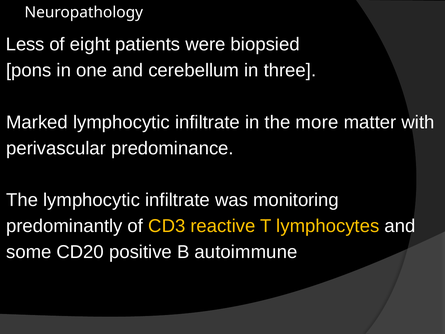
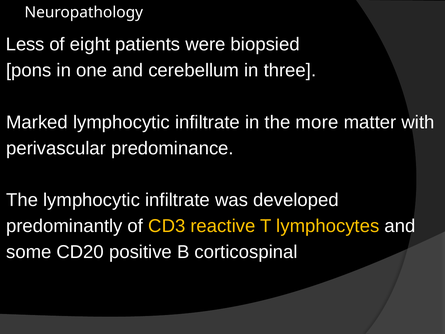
monitoring: monitoring -> developed (296, 200)
autoimmune: autoimmune -> corticospinal (246, 252)
